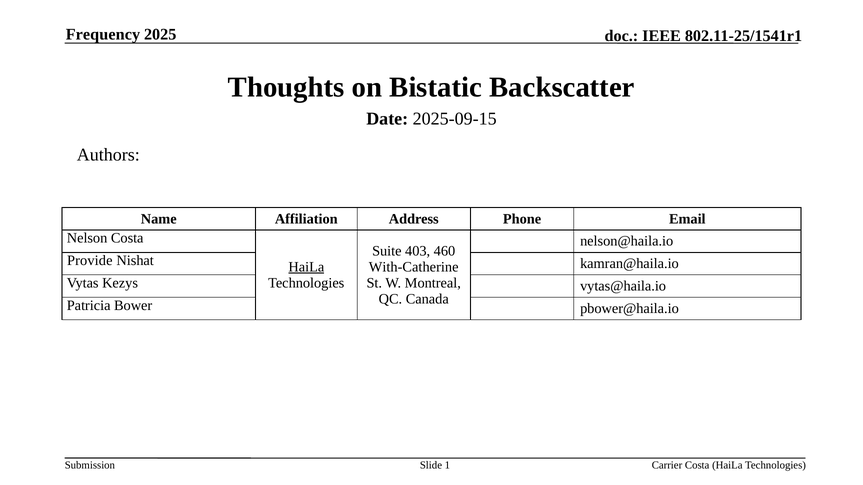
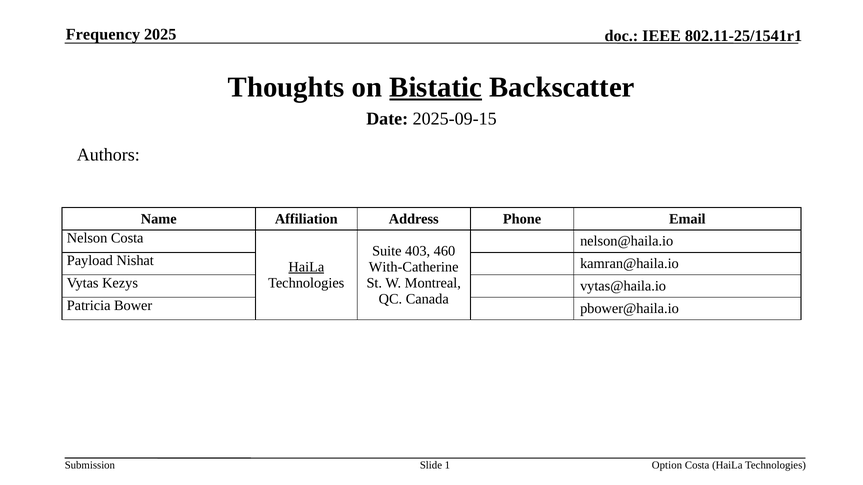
Bistatic underline: none -> present (436, 87)
Provide: Provide -> Payload (90, 261)
Carrier: Carrier -> Option (667, 466)
